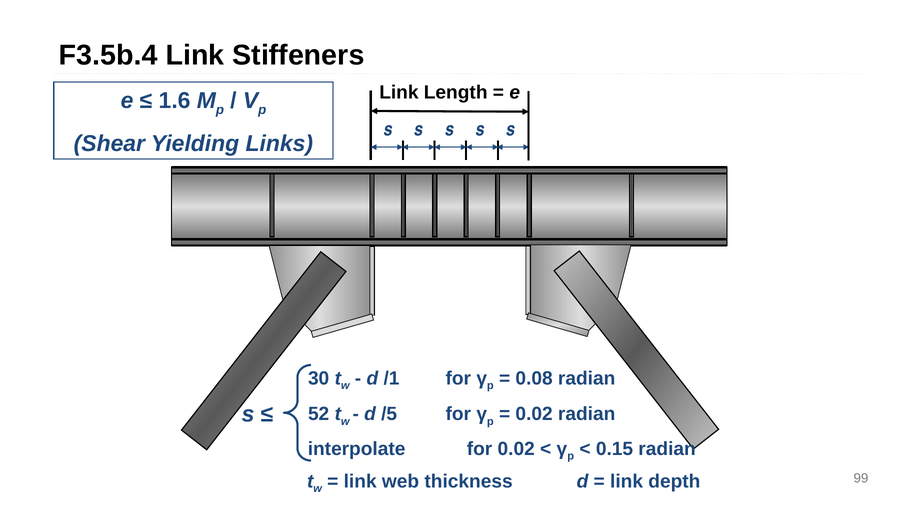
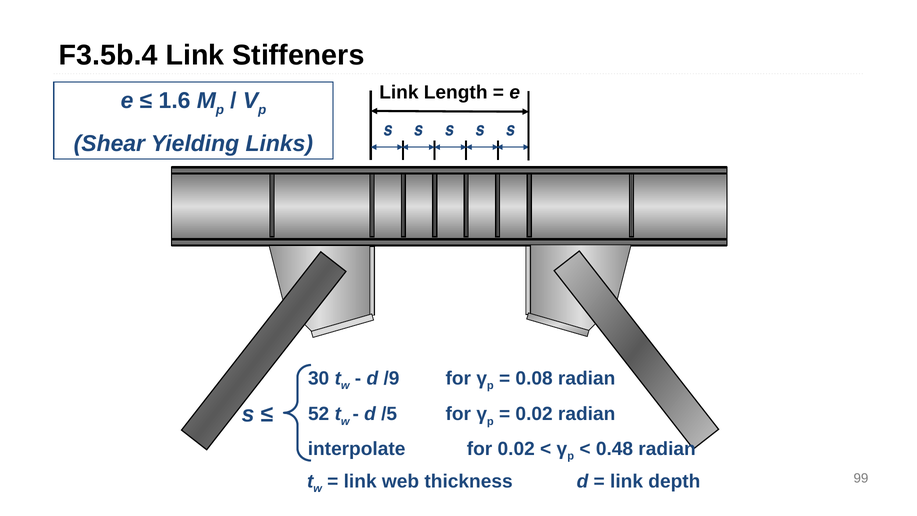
/1: /1 -> /9 (391, 378)
0.15: 0.15 -> 0.48 (614, 449)
